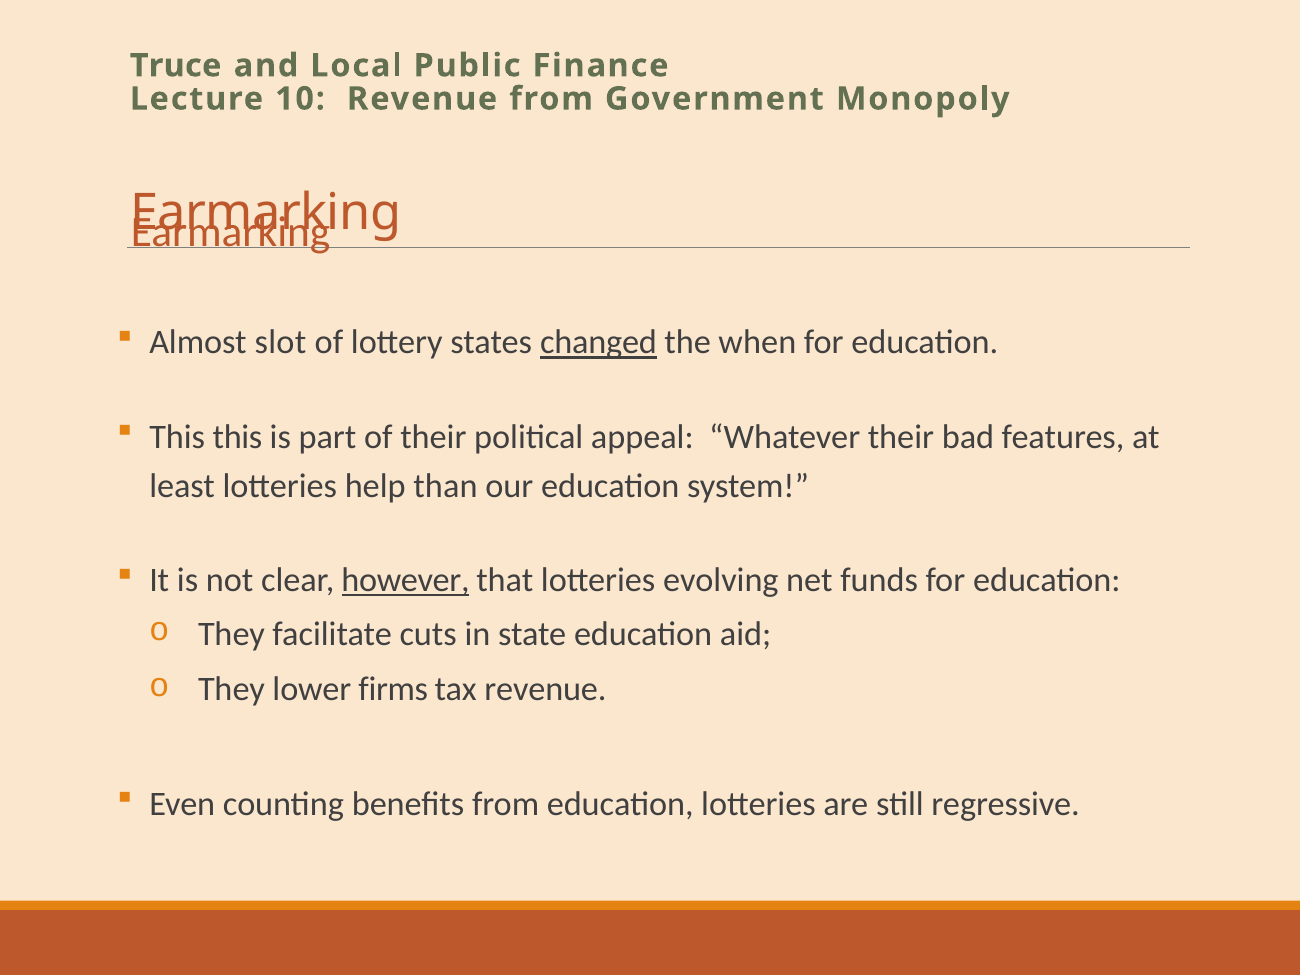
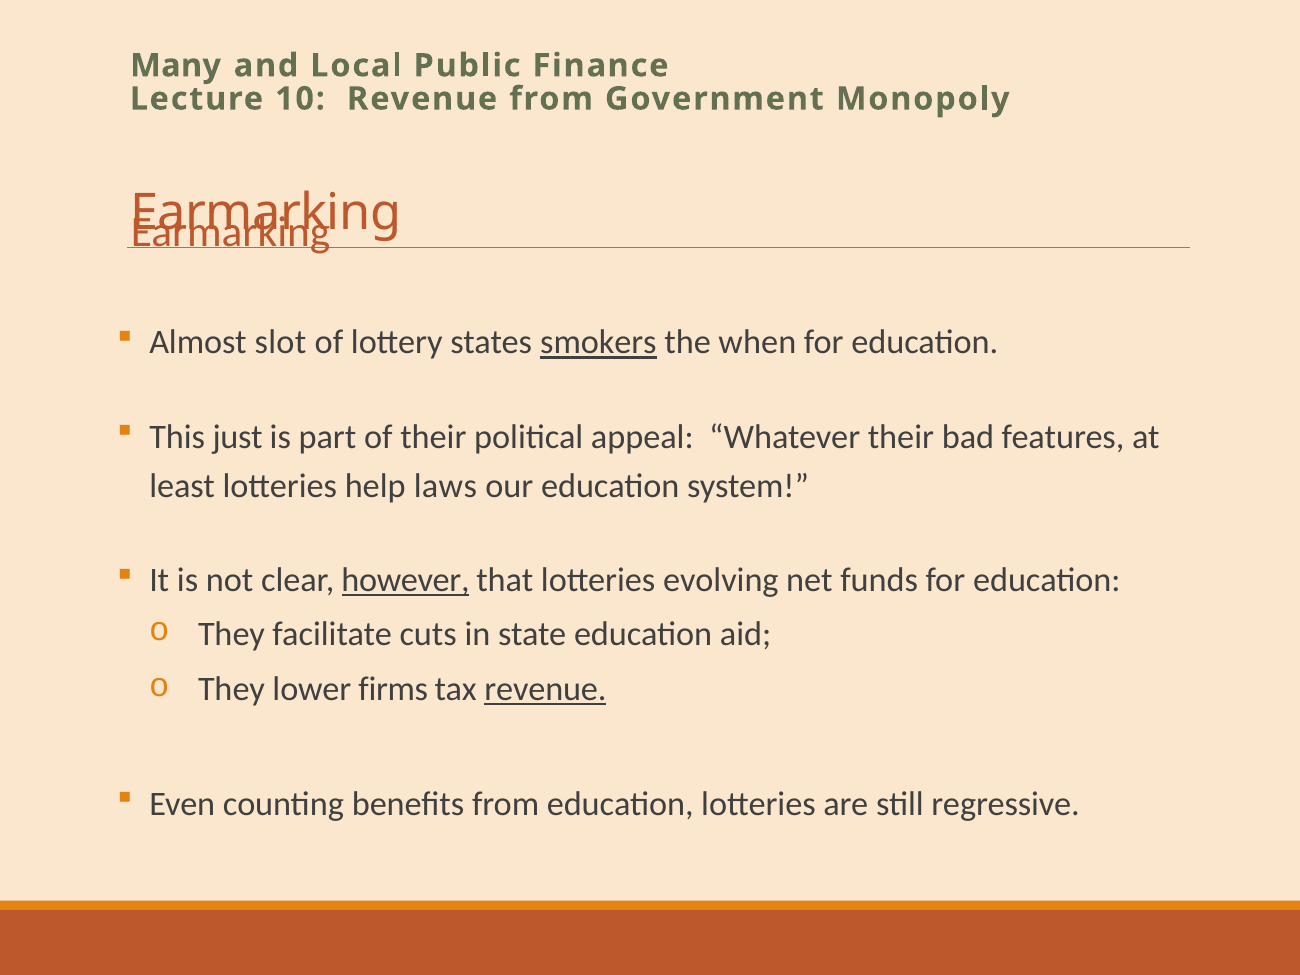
Truce: Truce -> Many (176, 66)
changed: changed -> smokers (598, 343)
This this: this -> just (238, 437)
than: than -> laws (445, 487)
revenue underline: none -> present (545, 689)
